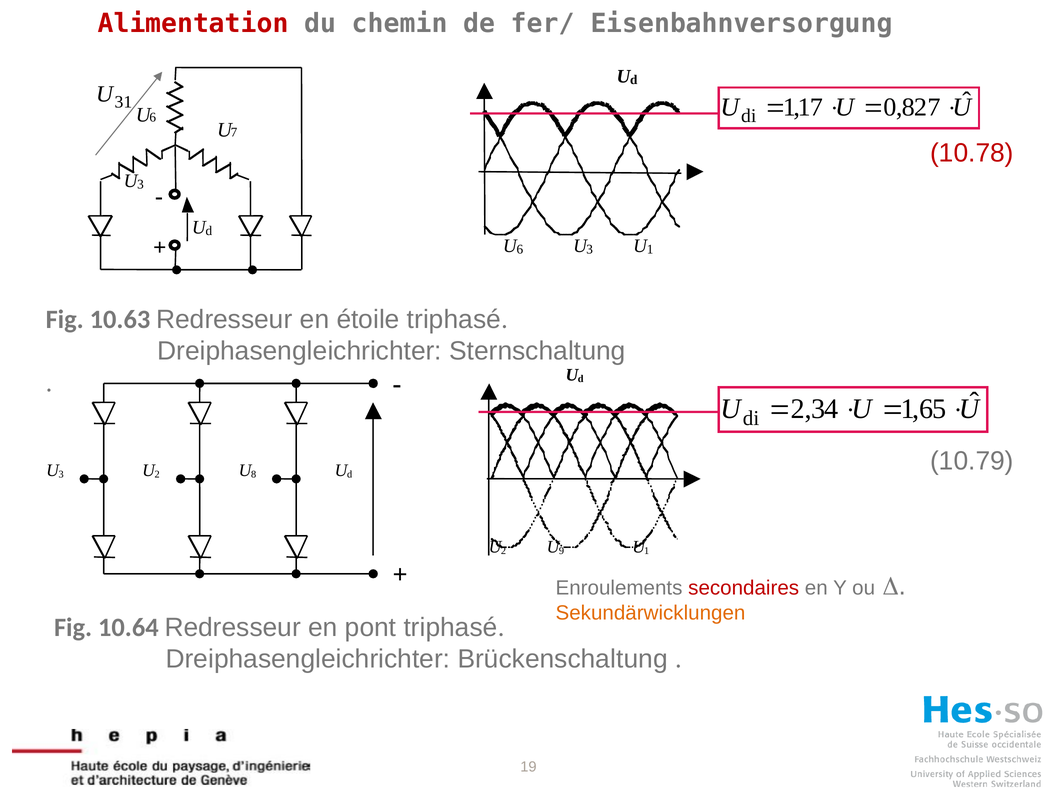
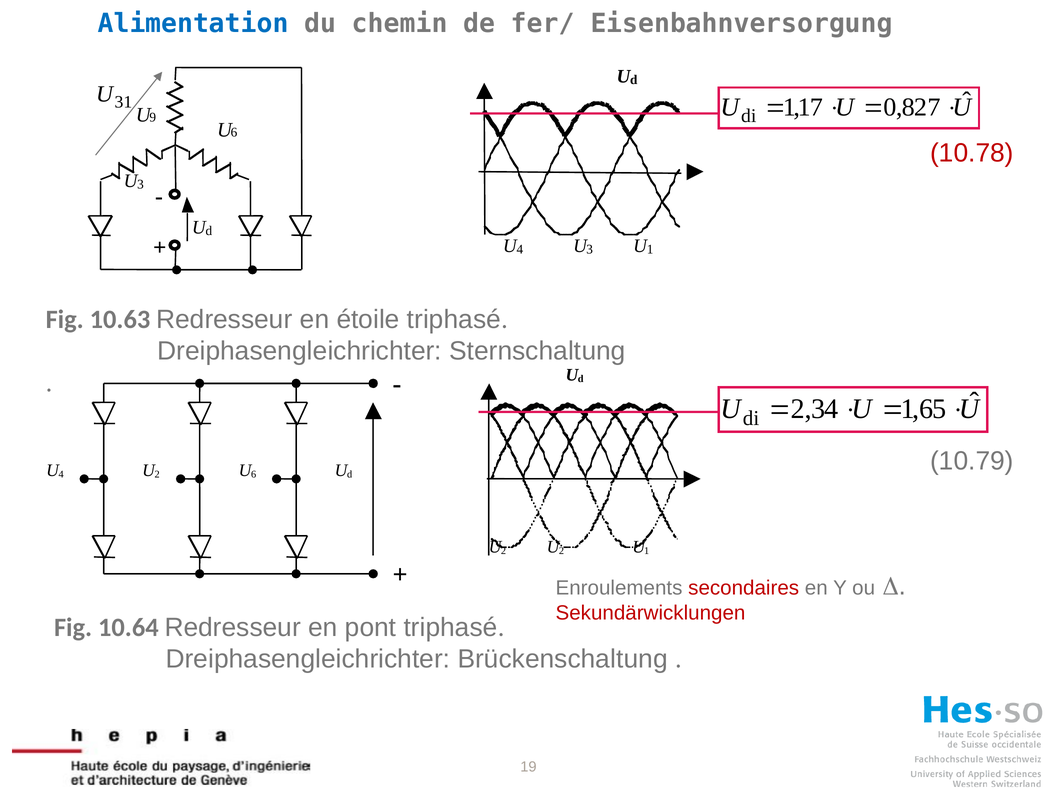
Alimentation colour: red -> blue (193, 23)
6: 6 -> 9 (153, 117)
7: 7 -> 6 (234, 133)
6: 6 -> 4 (520, 249)
3: 3 -> 4 (61, 474)
8: 8 -> 6 (254, 474)
2 U 9: 9 -> 2 (562, 551)
Sekundärwicklungen colour: orange -> red (651, 613)
